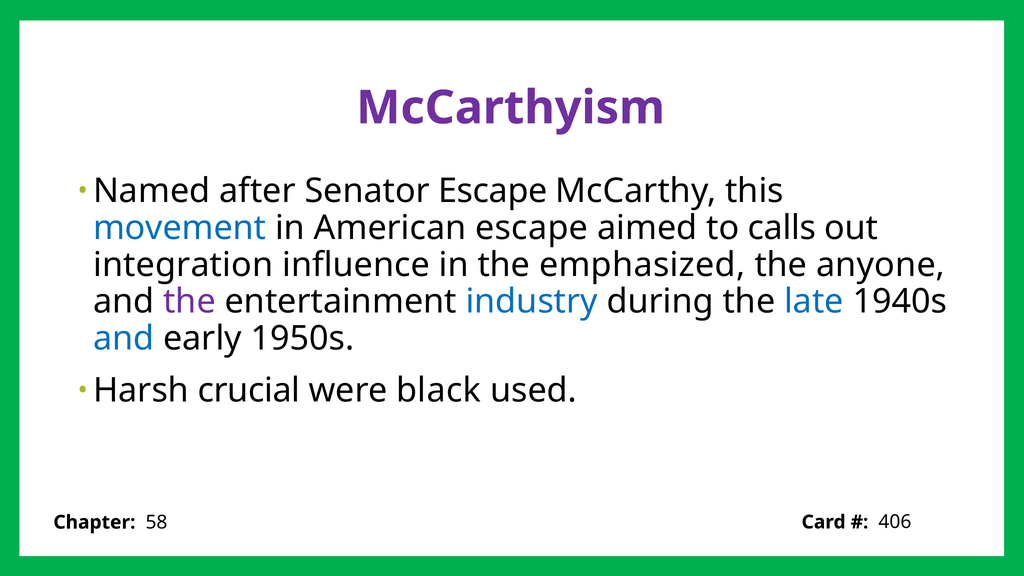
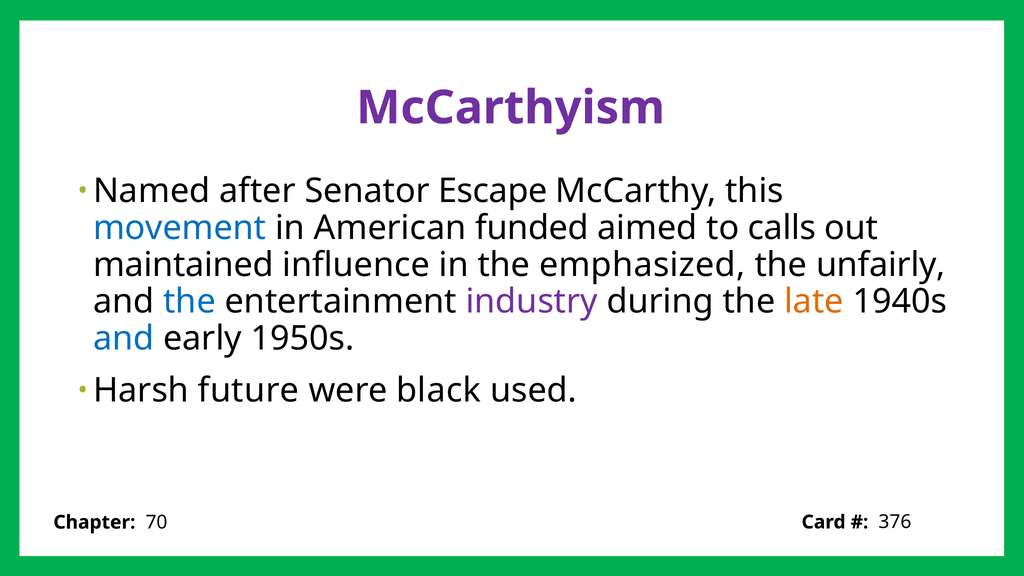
American escape: escape -> funded (532, 228)
integration: integration -> maintained (183, 265)
anyone: anyone -> unfairly (881, 265)
the colour: purple -> blue (189, 302)
industry colour: blue -> purple (532, 302)
late colour: blue -> orange (814, 302)
crucial: crucial -> future (249, 390)
58: 58 -> 70 (156, 522)
406: 406 -> 376 (895, 522)
